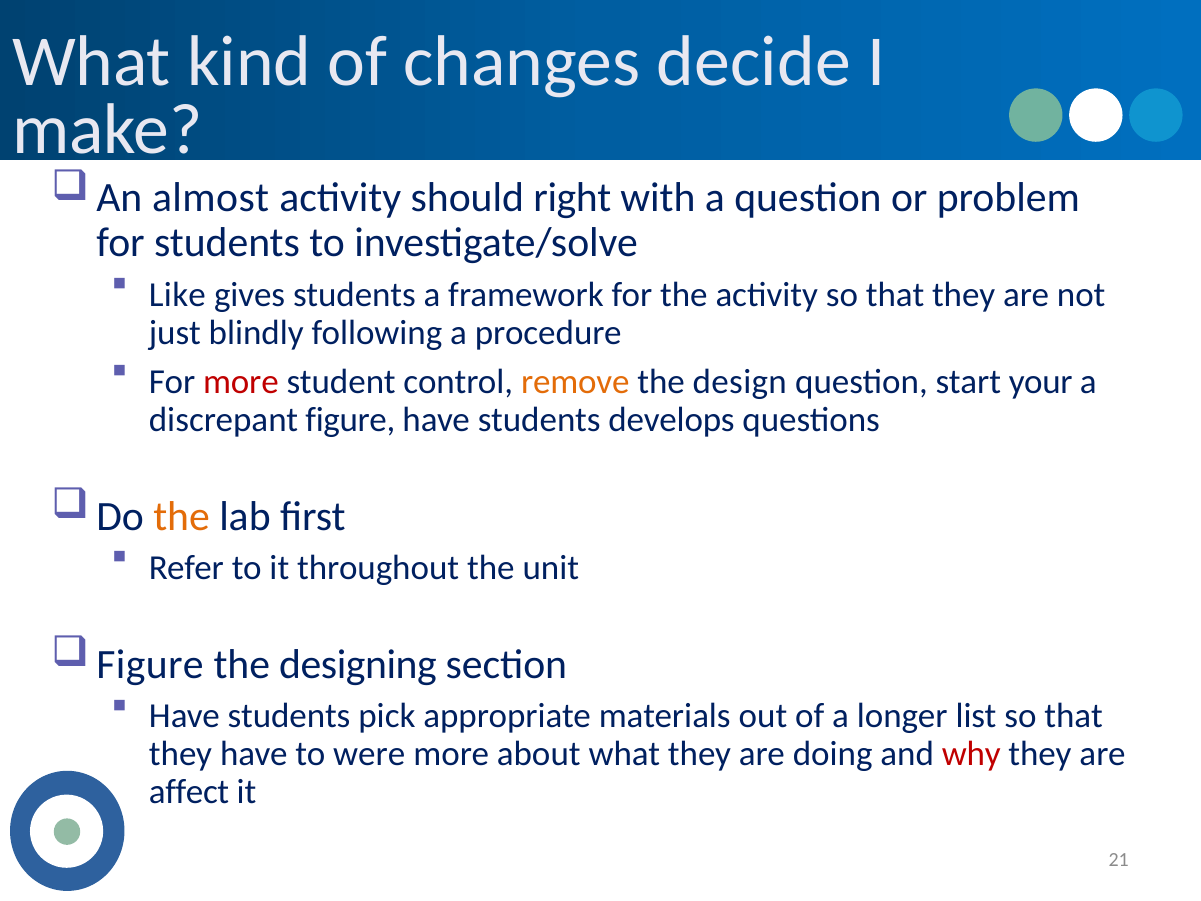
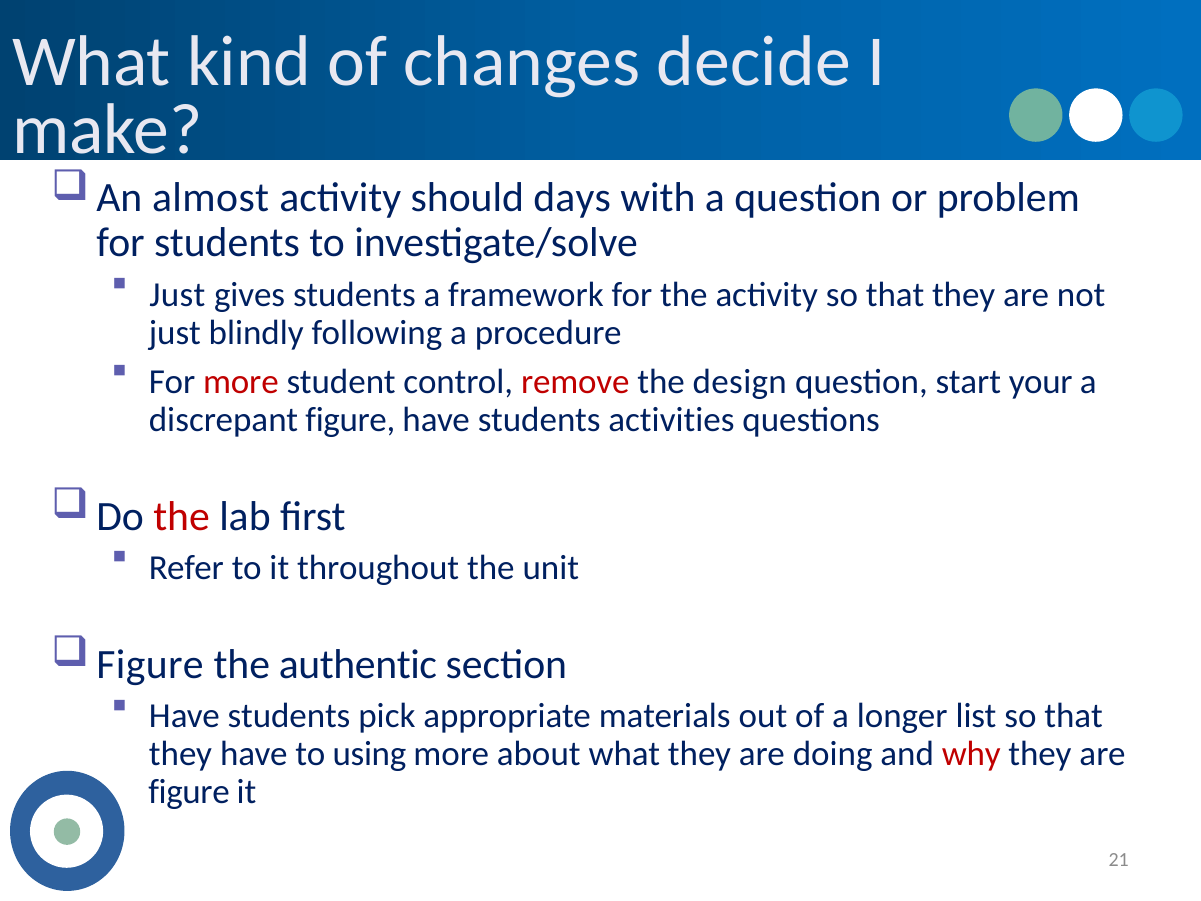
right: right -> days (572, 198)
Like: Like -> Just (177, 295)
remove colour: orange -> red (575, 382)
develops: develops -> activities (671, 420)
the colour: orange -> red (182, 516)
designing: designing -> authentic (358, 664)
were: were -> using (369, 754)
affect: affect -> figure (189, 792)
